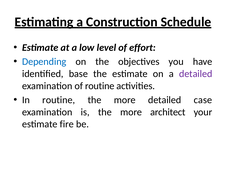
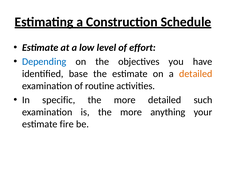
detailed colour: purple -> orange (196, 74)
In routine: routine -> specific (59, 100)
case: case -> such (203, 100)
architect: architect -> anything (168, 112)
